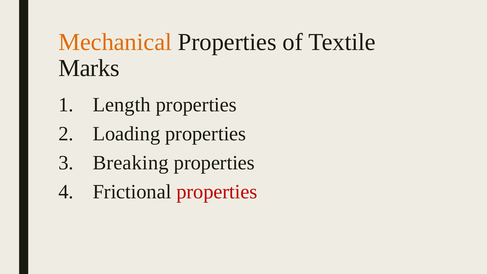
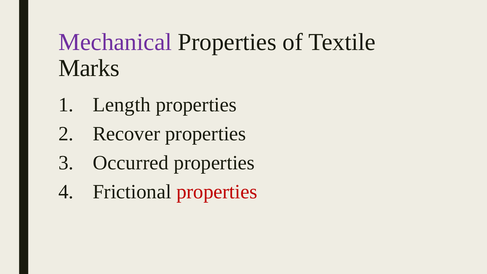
Mechanical colour: orange -> purple (115, 42)
Loading: Loading -> Recover (126, 134)
Breaking: Breaking -> Occurred (131, 163)
